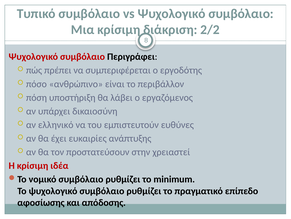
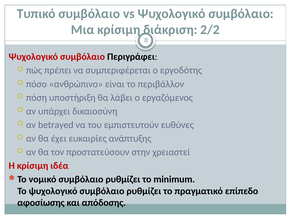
ελληνικό: ελληνικό -> betrayed (56, 124)
